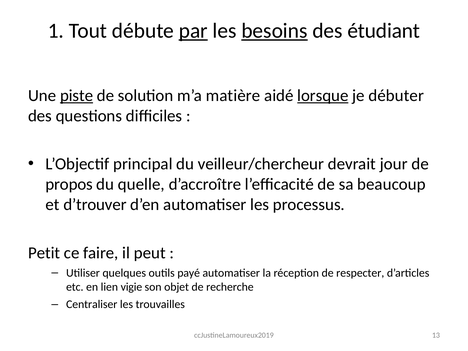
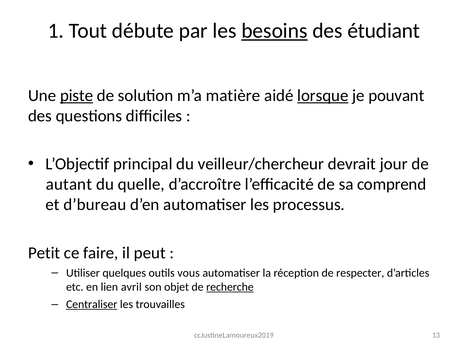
par underline: present -> none (193, 31)
débuter: débuter -> pouvant (396, 96)
propos: propos -> autant (69, 184)
beaucoup: beaucoup -> comprend (392, 184)
d’trouver: d’trouver -> d’bureau (95, 205)
payé: payé -> vous (189, 273)
vigie: vigie -> avril (131, 287)
recherche underline: none -> present (230, 287)
Centraliser underline: none -> present (92, 304)
